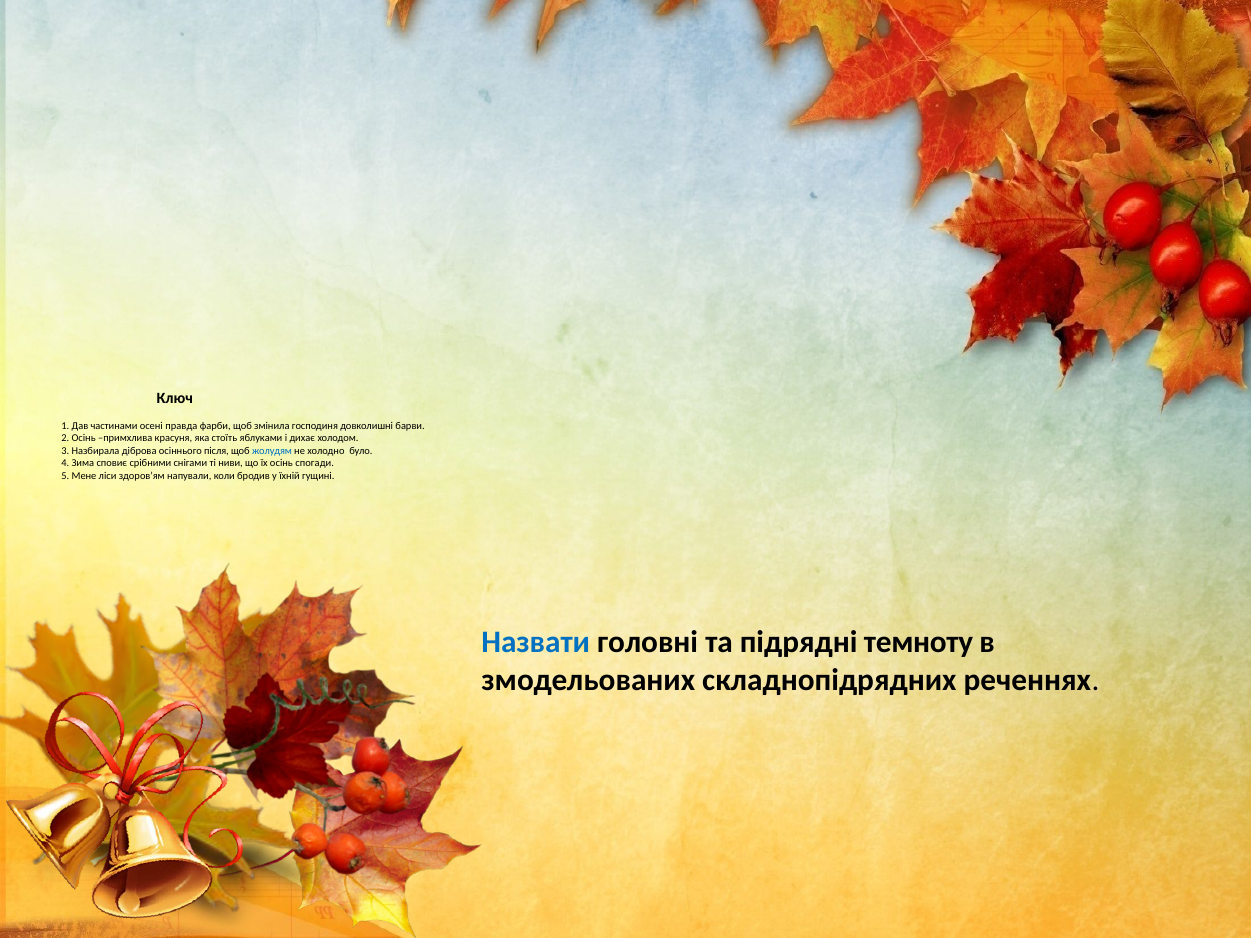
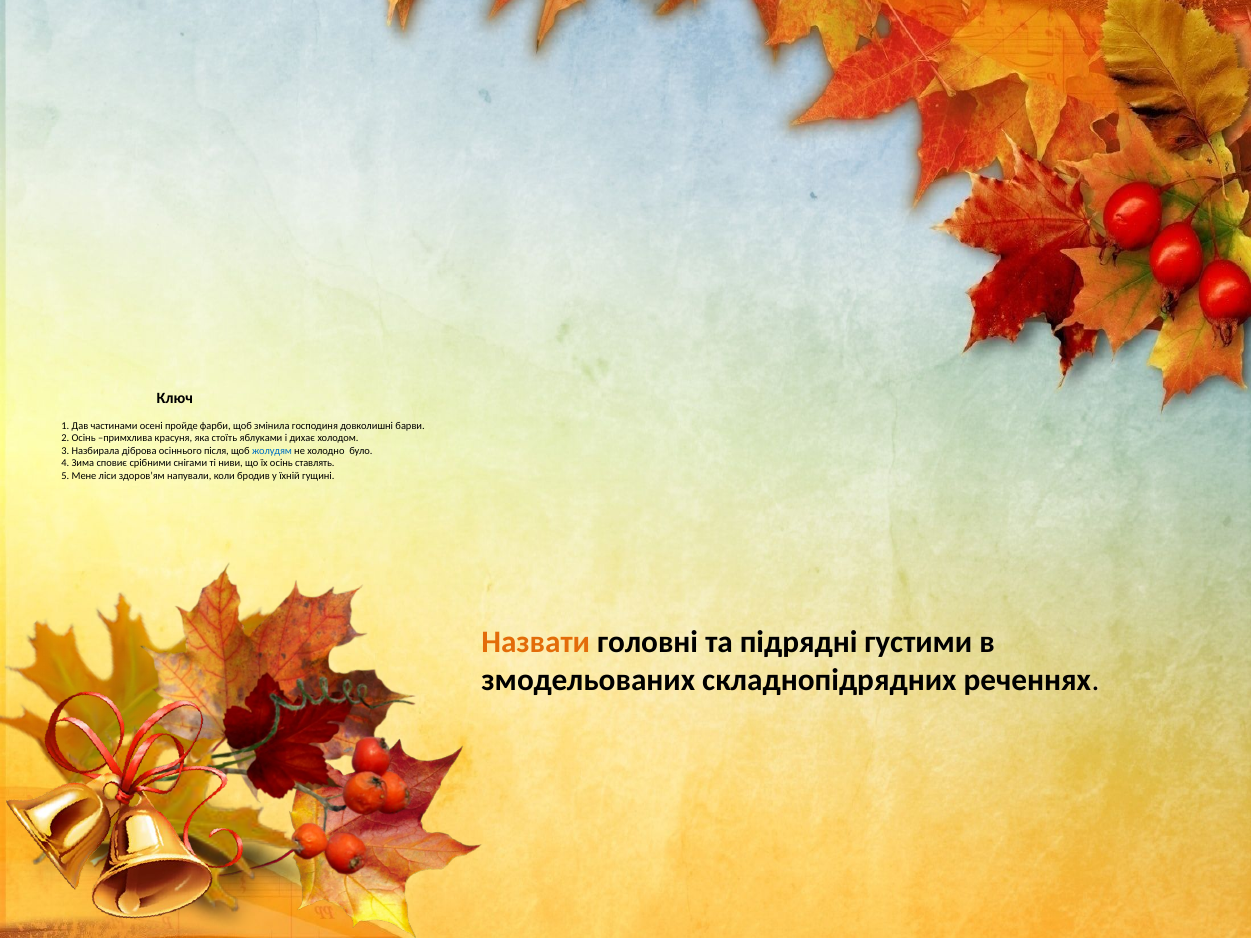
правда: правда -> пройде (181, 426)
спогади: спогади -> ставлять (315, 464)
Назвати colour: blue -> orange (536, 643)
темноту: темноту -> густими (918, 643)
